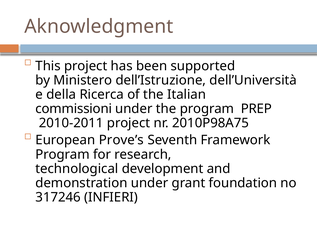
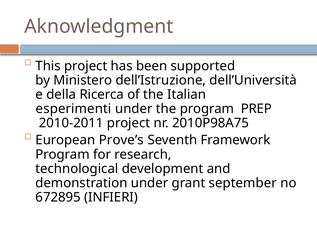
commissioni: commissioni -> esperimenti (74, 109)
foundation: foundation -> september (243, 183)
317246: 317246 -> 672895 (58, 197)
